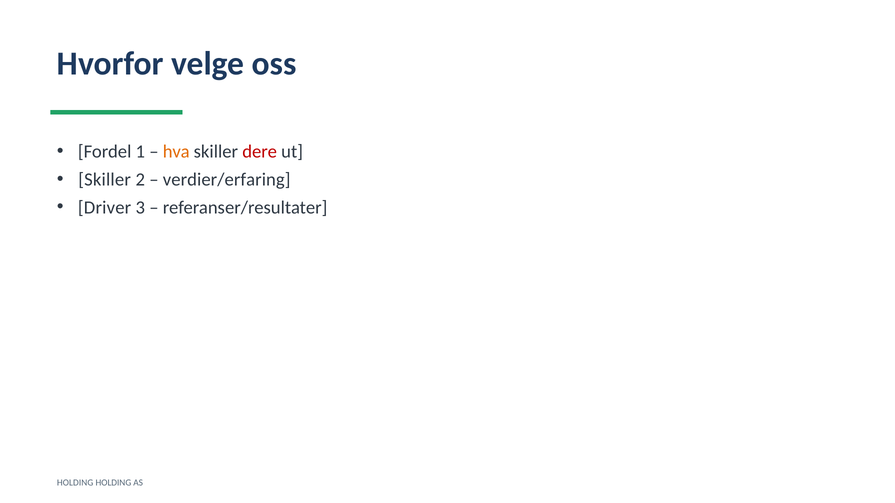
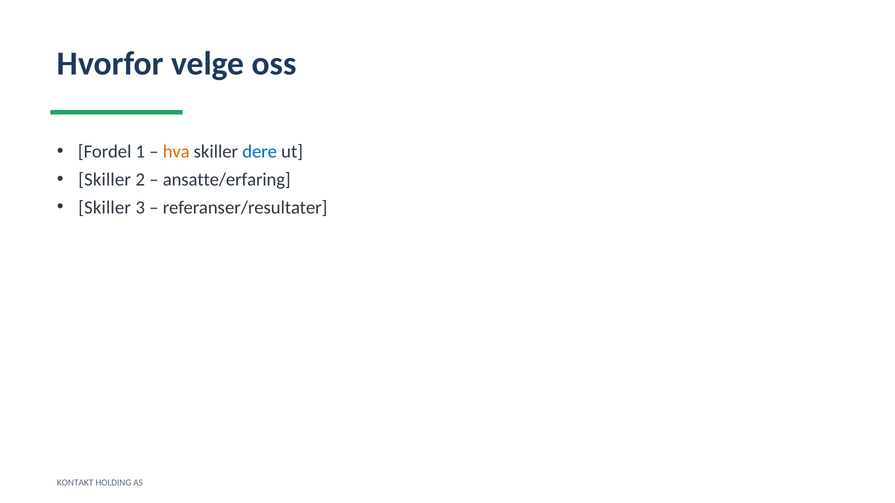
dere colour: red -> blue (260, 152)
verdier/erfaring: verdier/erfaring -> ansatte/erfaring (227, 180)
Driver: Driver -> Skiller (105, 208)
HOLDING: HOLDING -> KONTAKT (75, 483)
